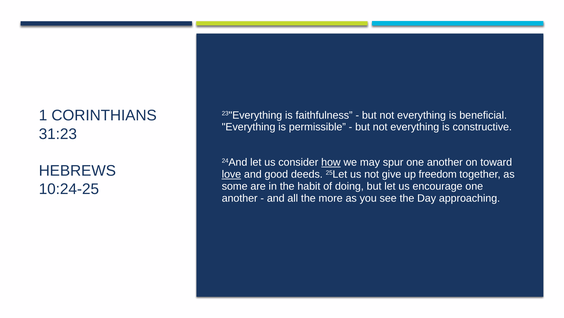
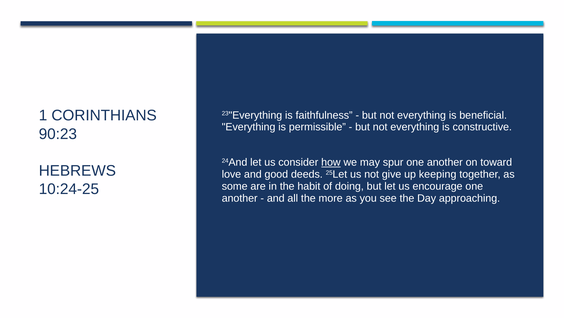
31:23: 31:23 -> 90:23 (58, 134)
love underline: present -> none (231, 174)
freedom: freedom -> keeping (438, 174)
